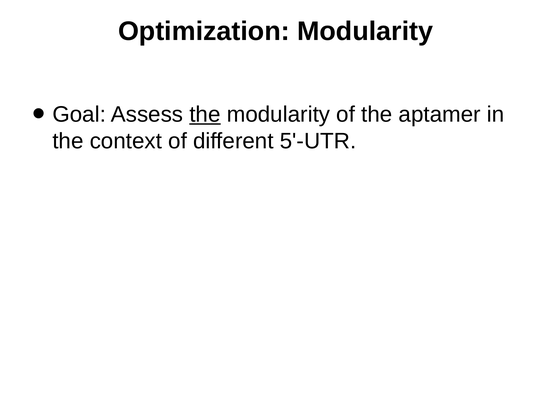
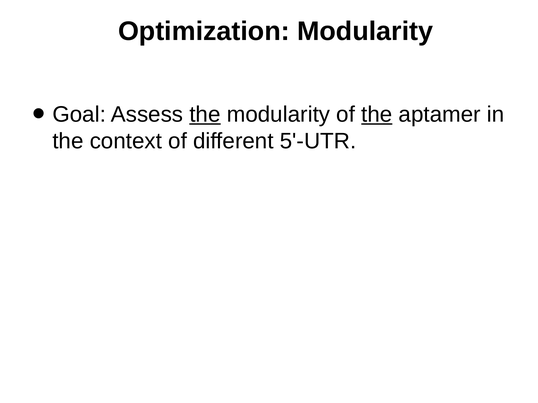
the underline: none -> present (377, 115)
